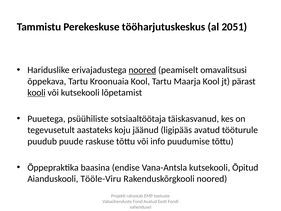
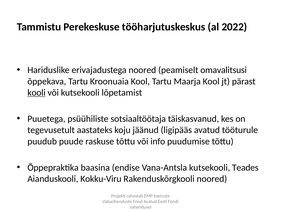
2051: 2051 -> 2022 (234, 27)
noored underline: present -> none (142, 70)
Õpitud: Õpitud -> Teades (245, 167)
Tööle-Viru: Tööle-Viru -> Kokku-Viru (101, 179)
